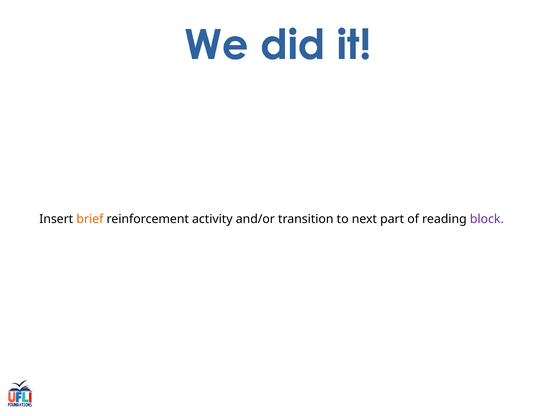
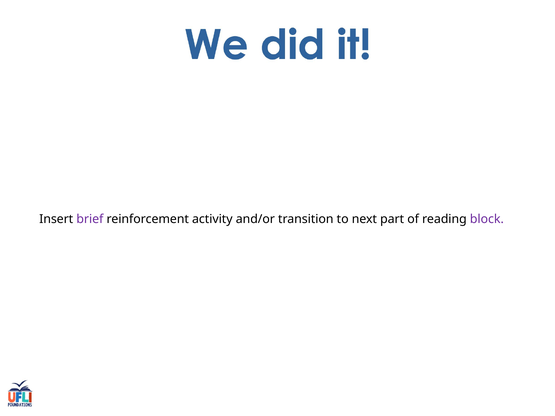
brief colour: orange -> purple (90, 219)
